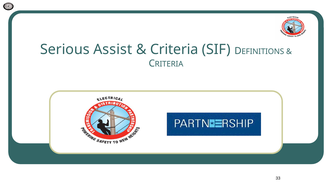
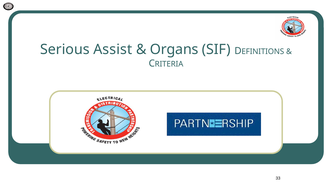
Criteria: Criteria -> Organs (174, 49)
